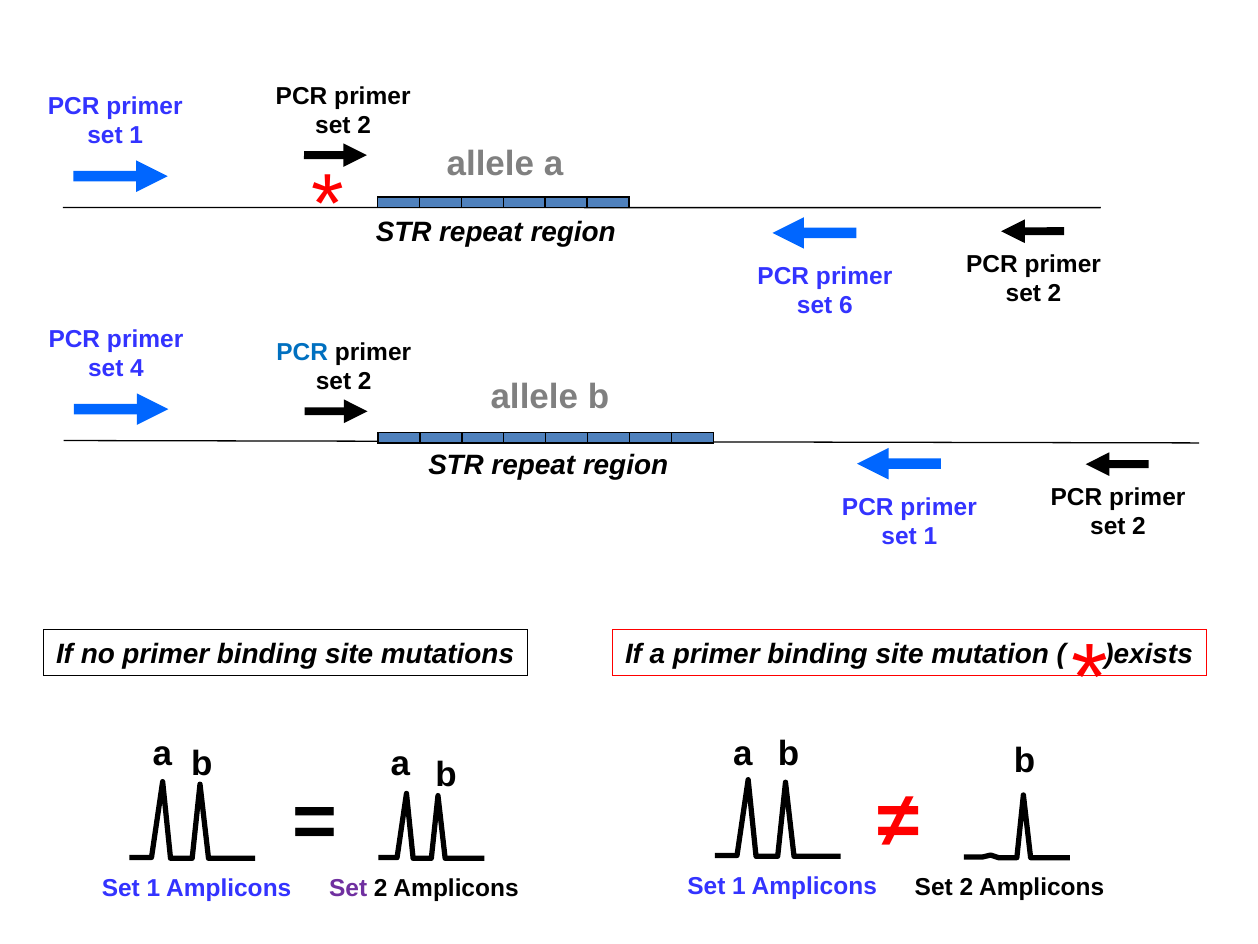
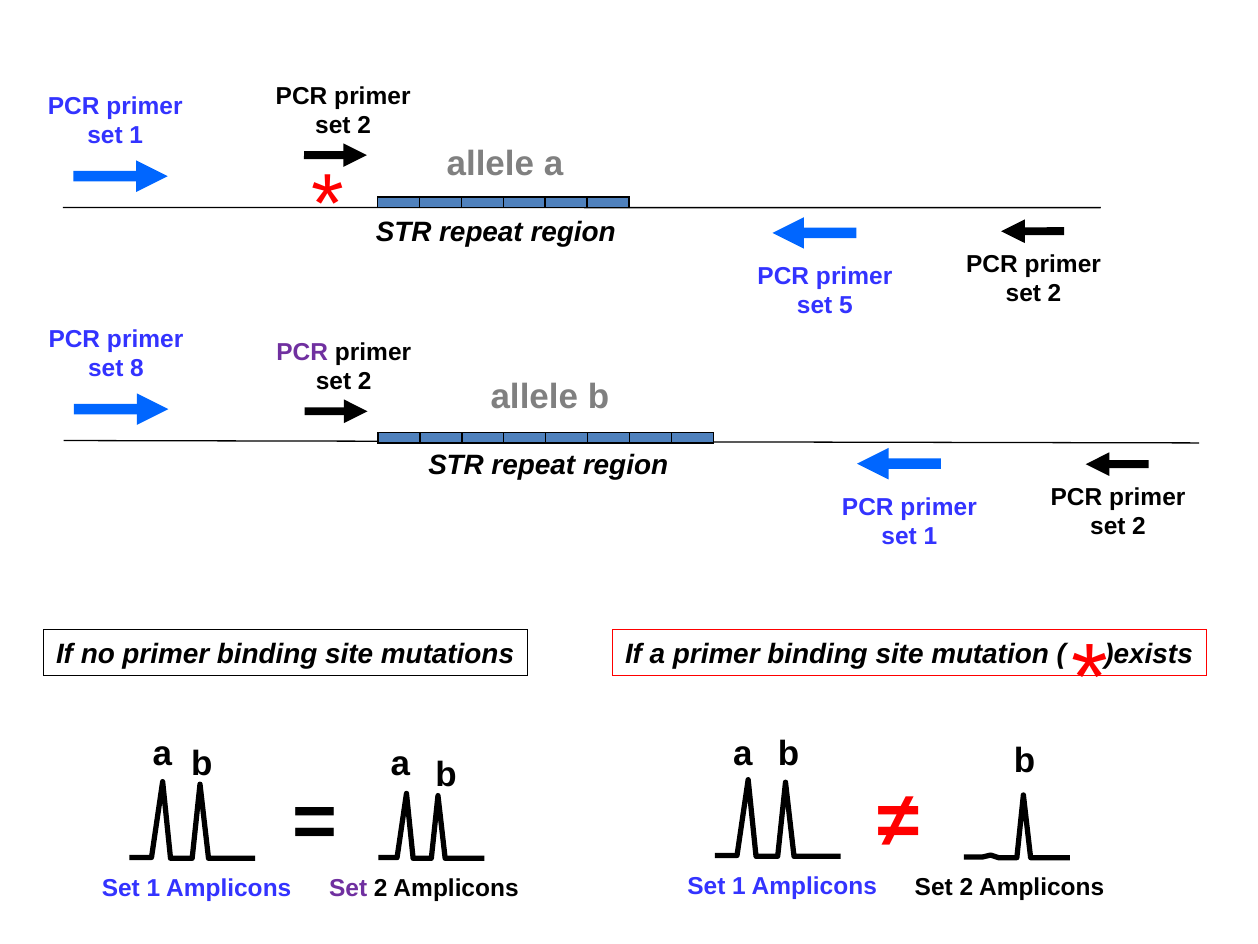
6: 6 -> 5 (846, 306)
PCR colour: blue -> purple (302, 352)
4: 4 -> 8 (137, 369)
